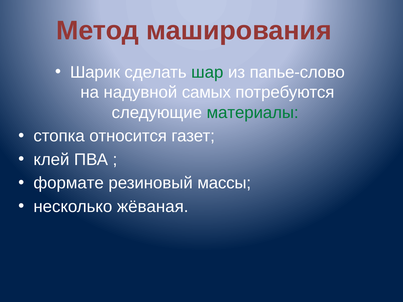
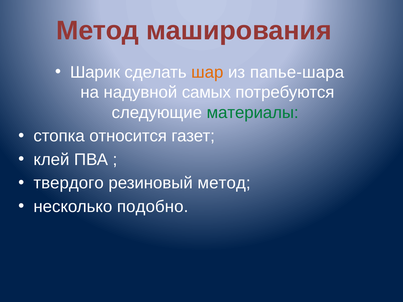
шар colour: green -> orange (207, 72)
папье-слово: папье-слово -> папье-шара (297, 72)
формате: формате -> твердого (69, 183)
резиновый массы: массы -> метод (224, 183)
жёваная: жёваная -> подобно (153, 207)
